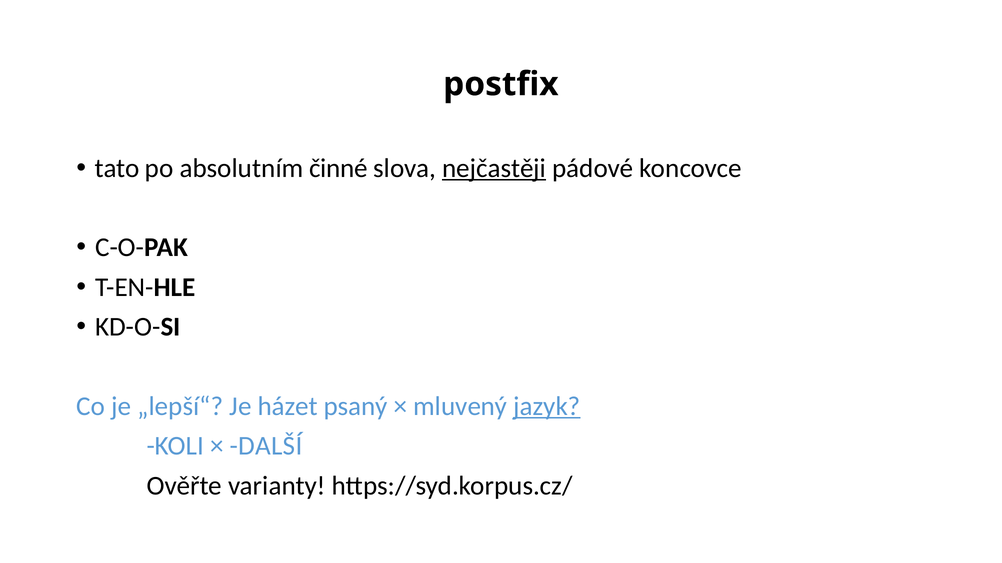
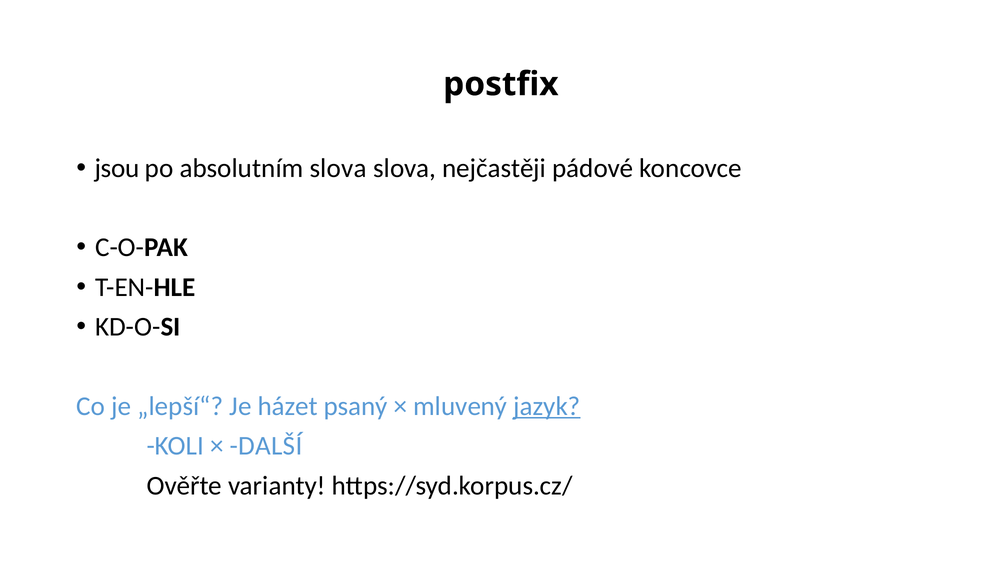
tato: tato -> jsou (117, 168)
absolutním činné: činné -> slova (338, 168)
nejčastěji underline: present -> none (494, 168)
